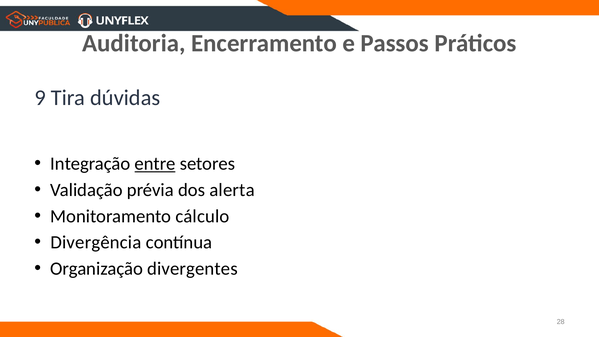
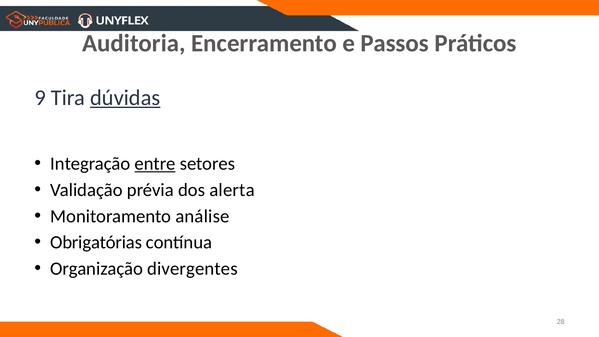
dúvidas underline: none -> present (125, 98)
cálculo: cálculo -> análise (202, 216)
Divergência: Divergência -> Obrigatórias (96, 242)
